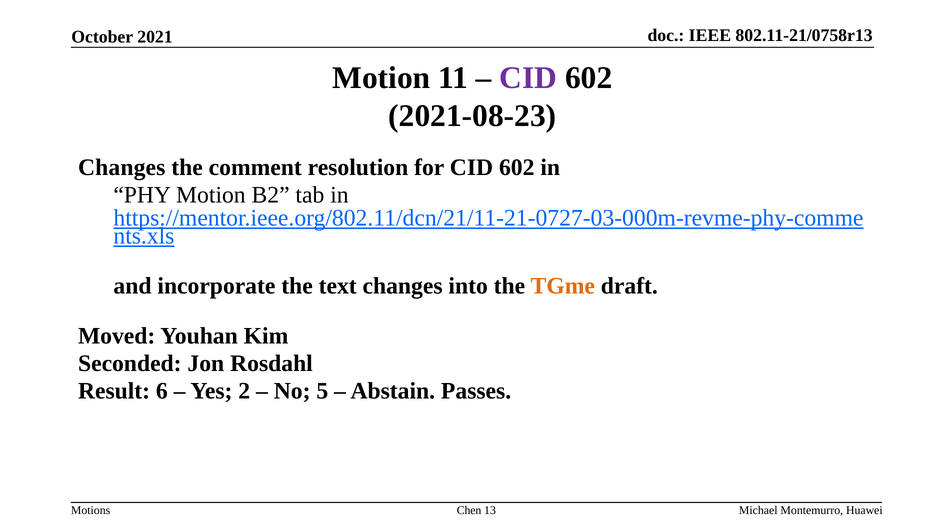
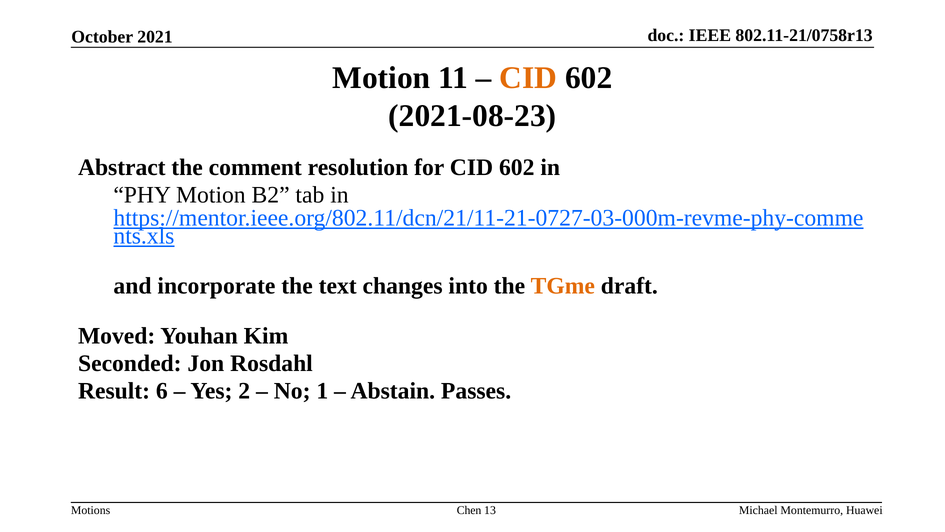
CID colour: purple -> orange (528, 78)
Changes: Changes -> Abstract (122, 167)
5: 5 -> 1 (322, 391)
